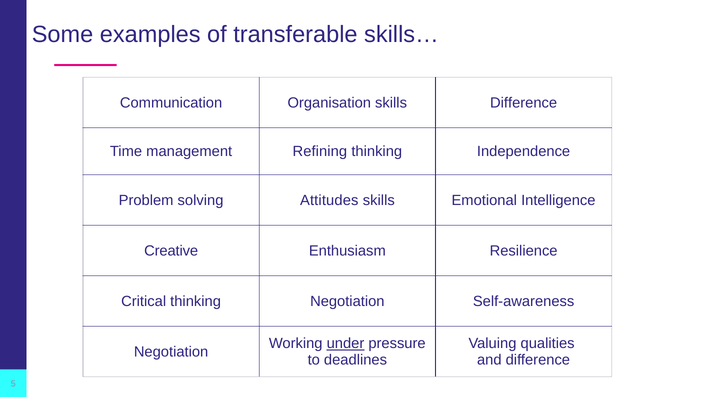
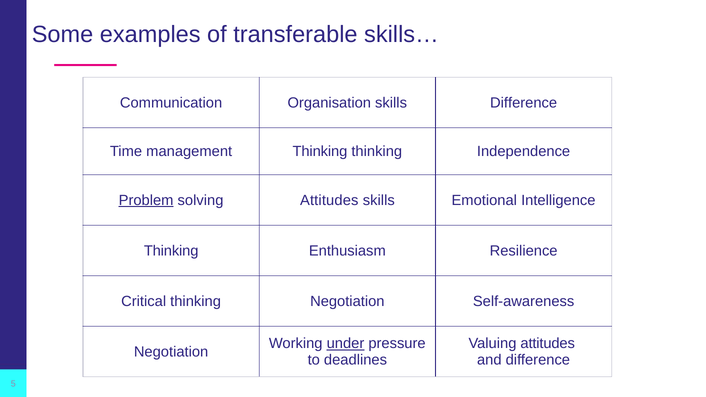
management Refining: Refining -> Thinking (320, 152)
Problem underline: none -> present (146, 200)
Creative: Creative -> Thinking (171, 251)
Valuing qualities: qualities -> attitudes (548, 344)
